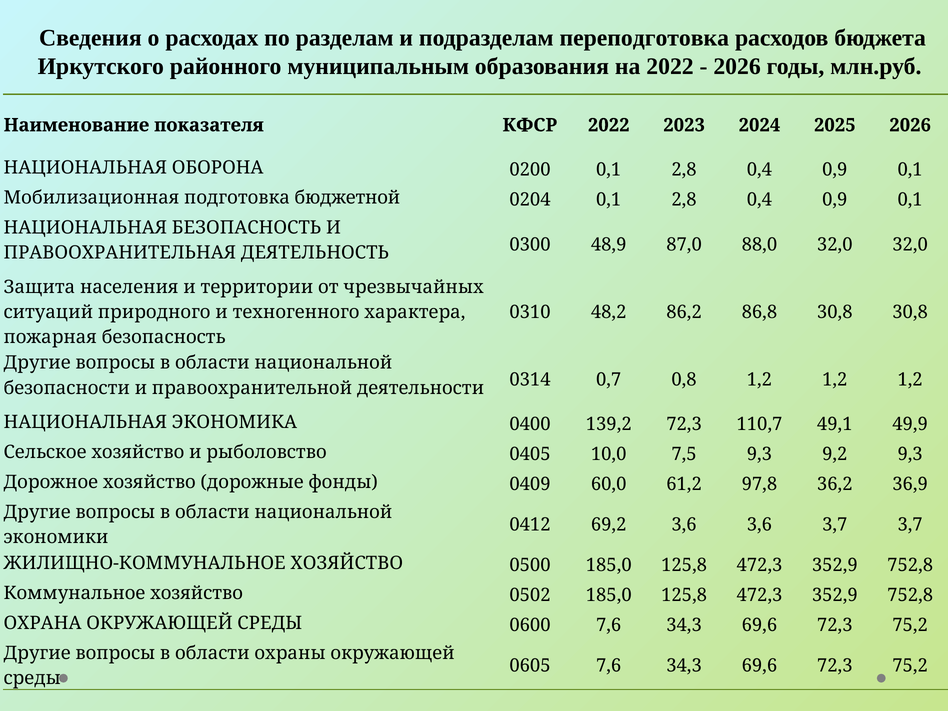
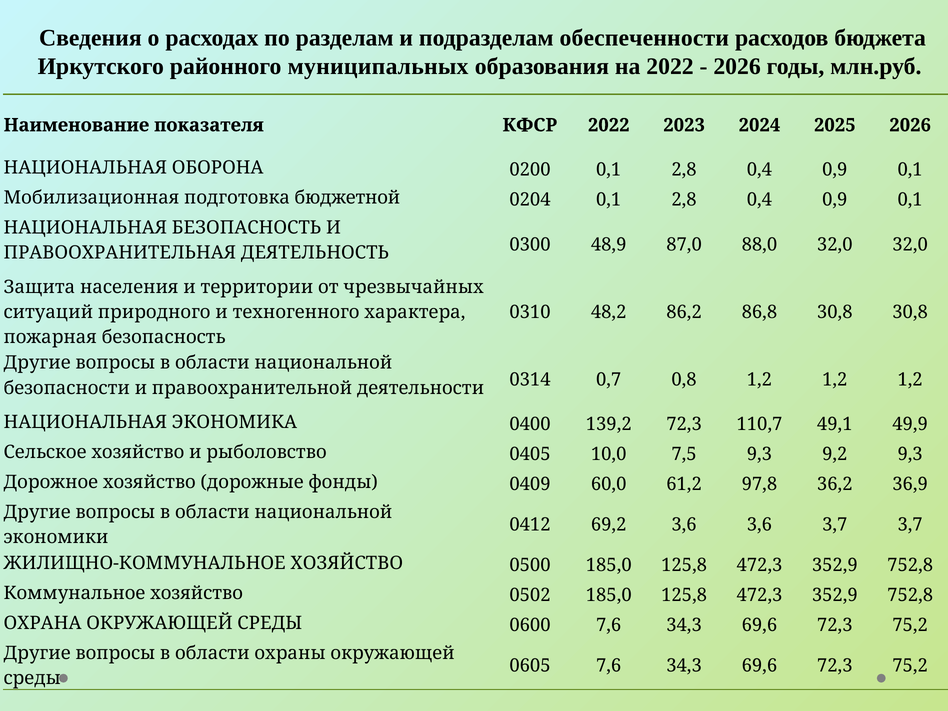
переподготовка: переподготовка -> обеспеченности (644, 38)
муниципальным: муниципальным -> муниципальных (378, 67)
